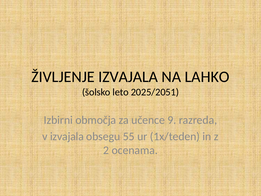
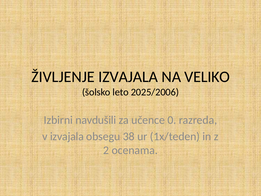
LAHKO: LAHKO -> VELIKO (207, 77)
2025/2051: 2025/2051 -> 2025/2006 (155, 92)
območja: območja -> navdušili (96, 120)
9: 9 -> 0 (172, 120)
55: 55 -> 38 (129, 136)
